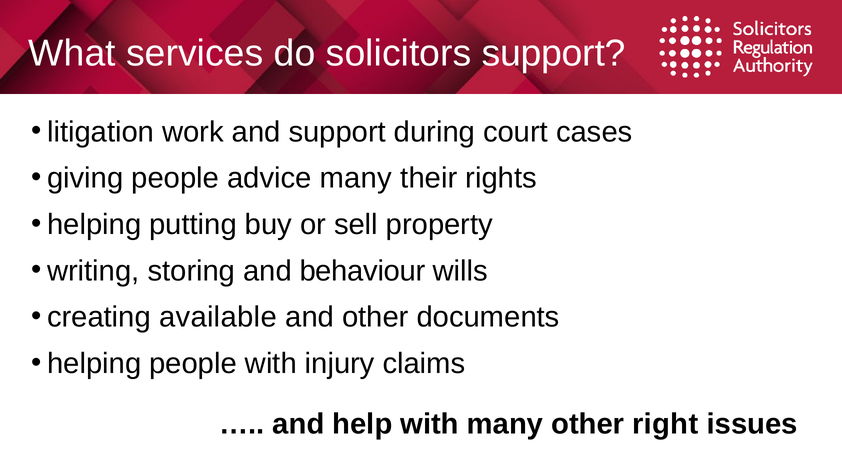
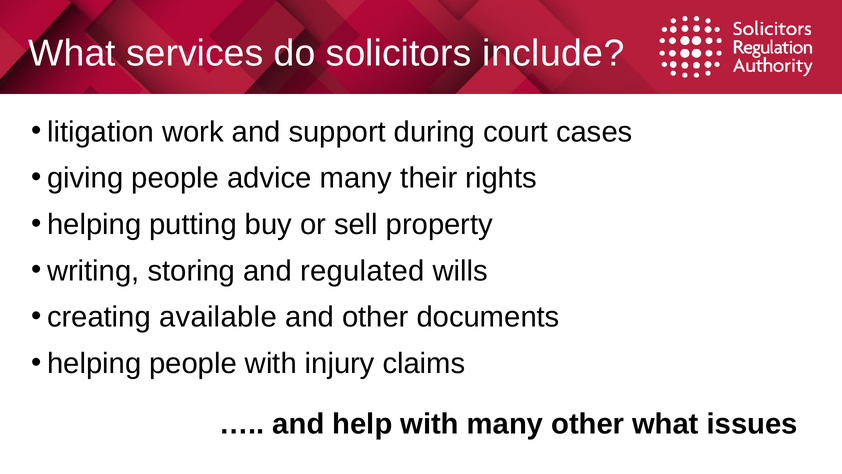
solicitors support: support -> include (553, 53)
behaviour: behaviour -> regulated (362, 271)
other right: right -> what (665, 424)
